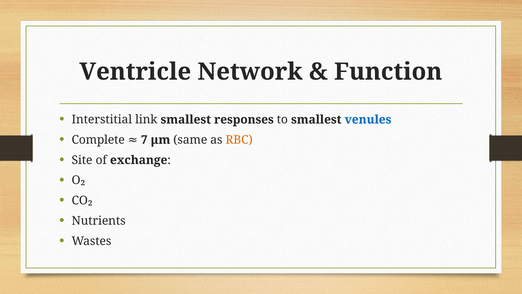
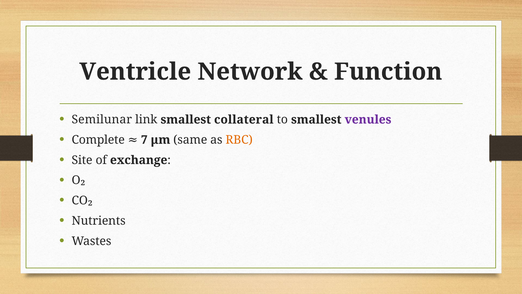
Interstitial: Interstitial -> Semilunar (102, 119)
responses: responses -> collateral (244, 119)
venules colour: blue -> purple (368, 119)
